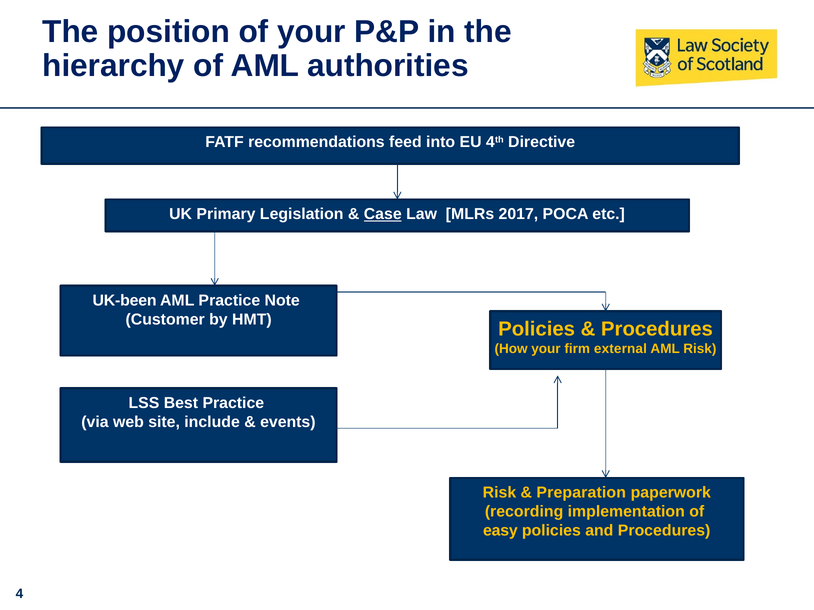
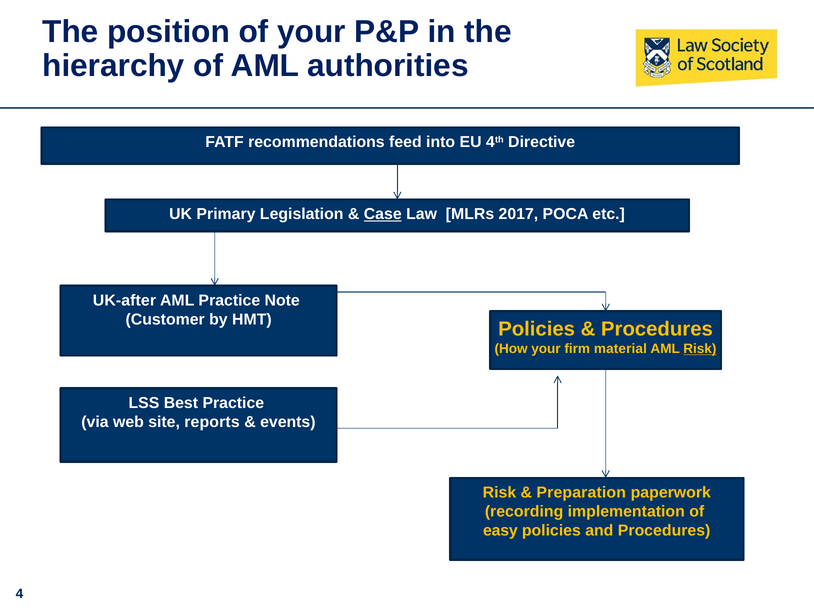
UK-been: UK-been -> UK-after (124, 301)
external: external -> material (620, 349)
Risk underline: none -> present (700, 349)
include: include -> reports (212, 422)
